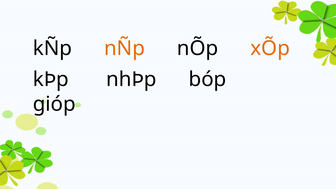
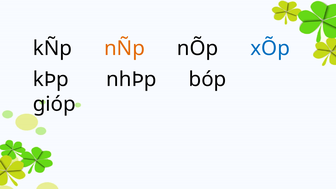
xÕp colour: orange -> blue (270, 48)
